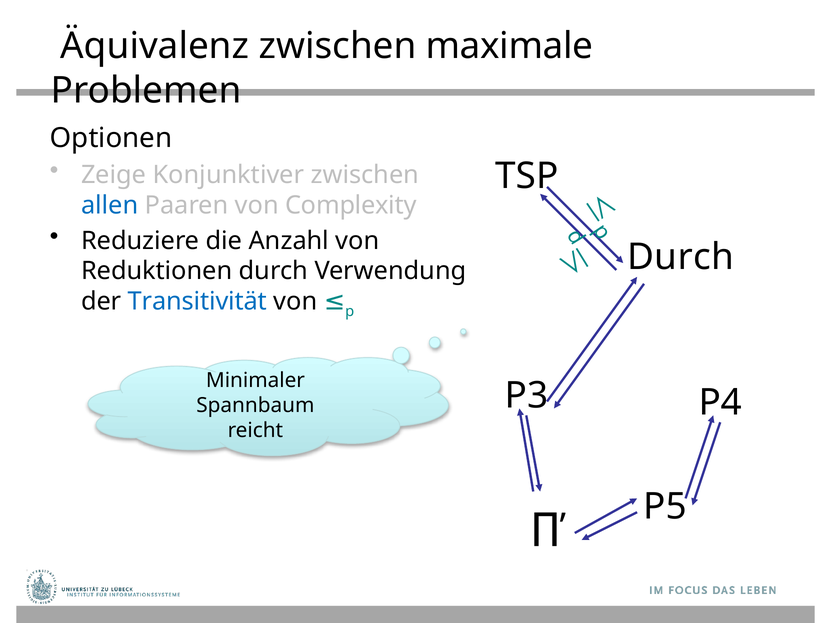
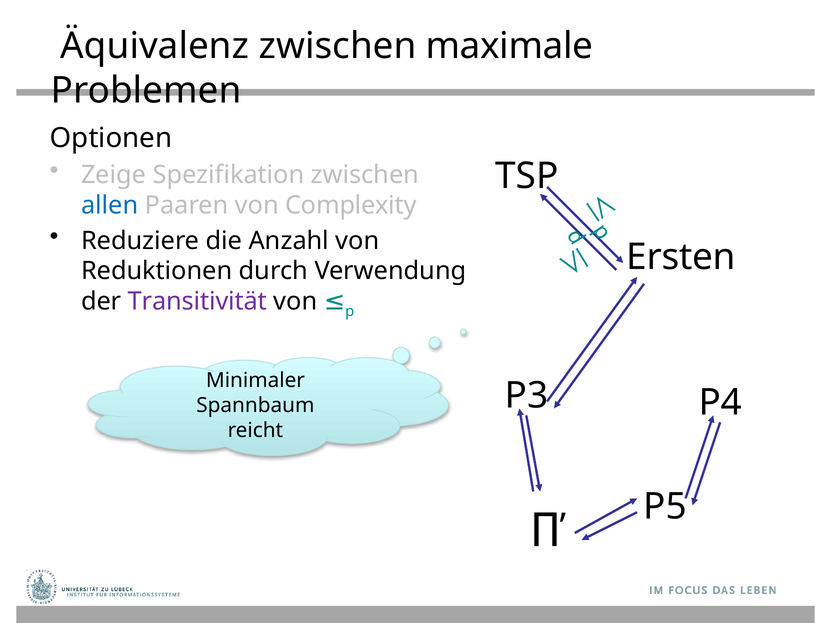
Konjunktiver: Konjunktiver -> Spezifikation (229, 175)
Durch: Durch -> Ersten (681, 257)
Transitivität colour: blue -> purple (197, 302)
